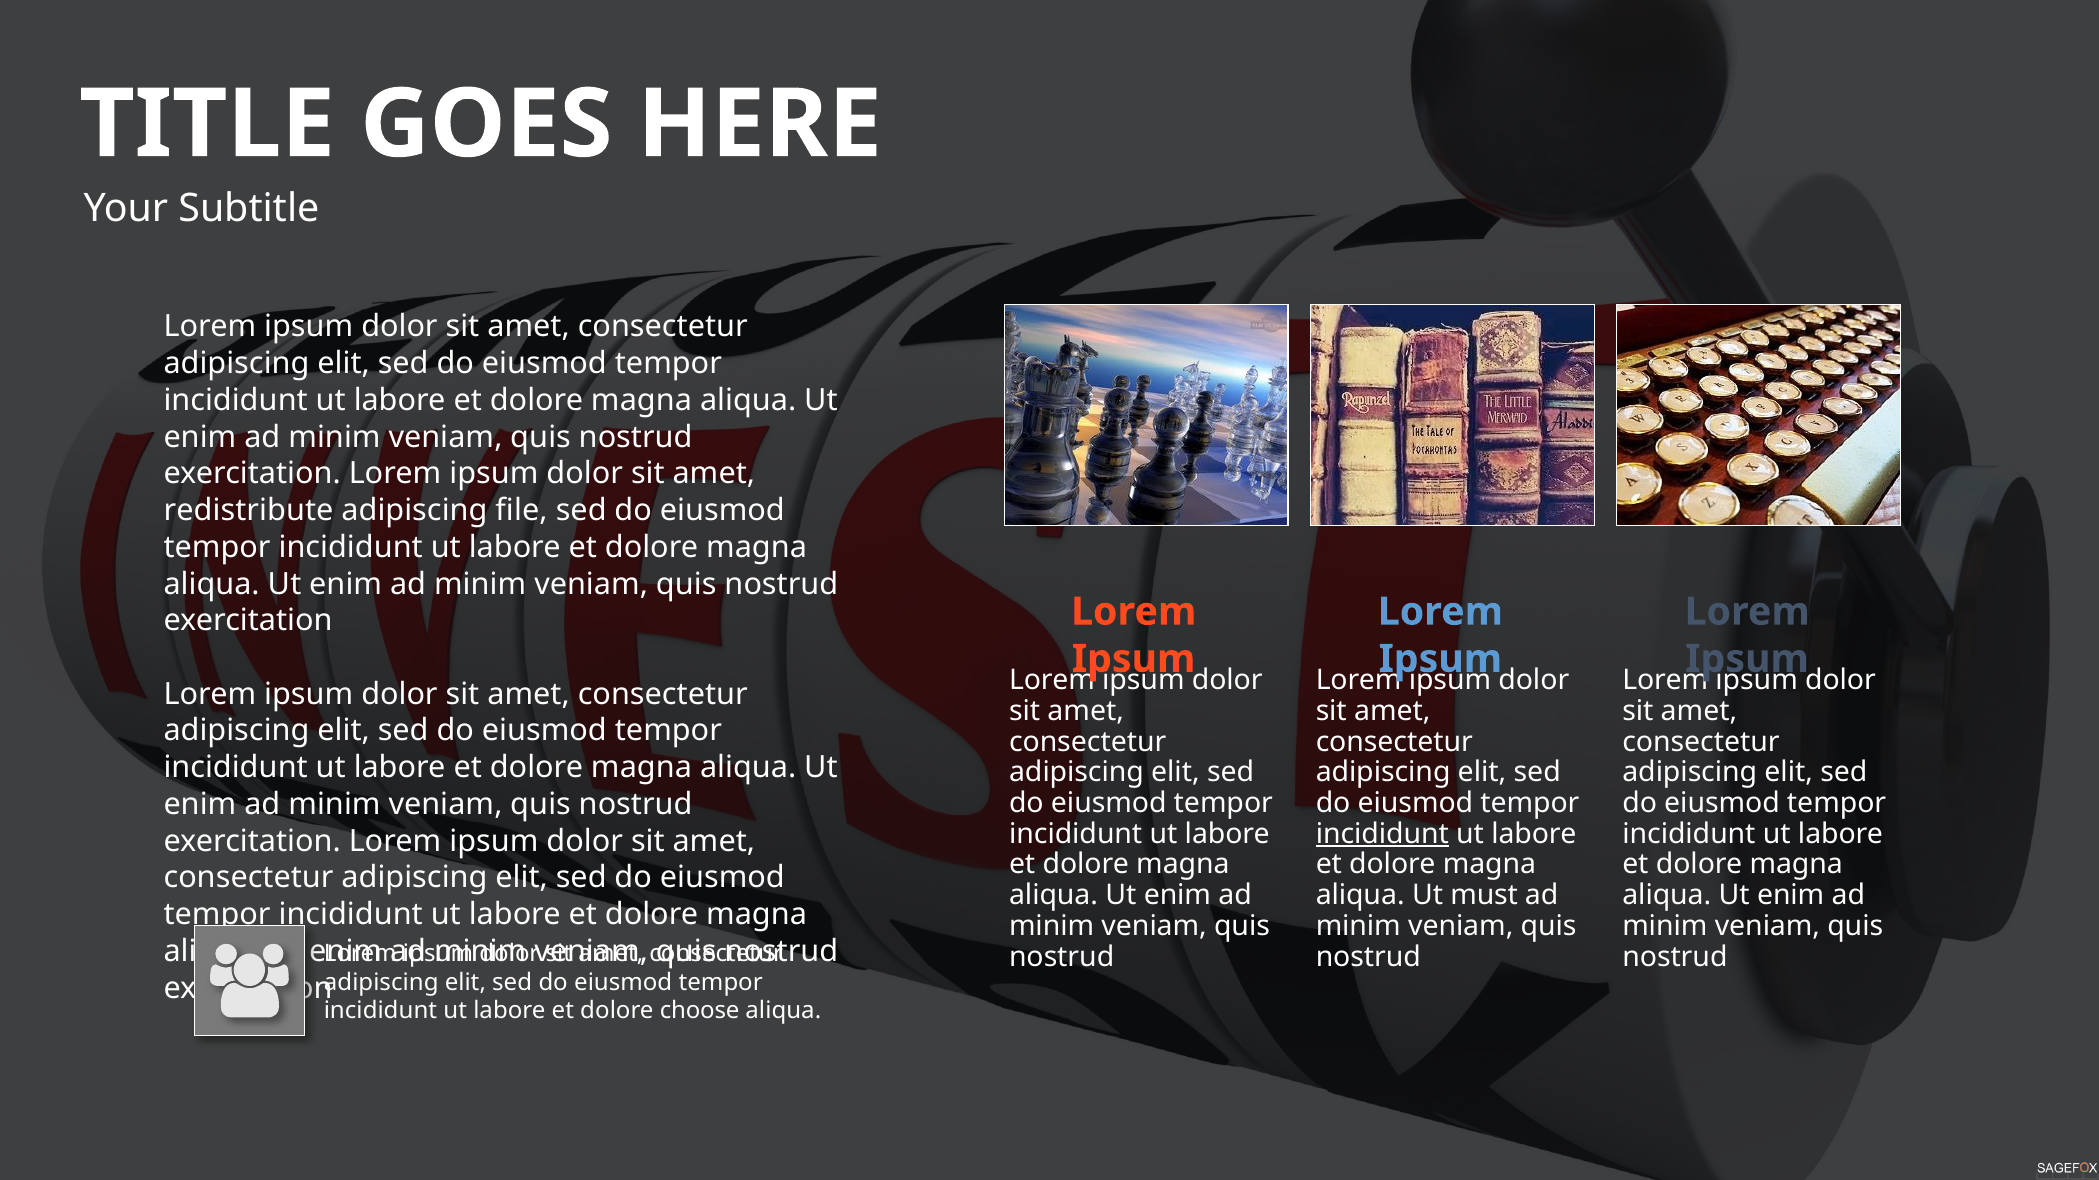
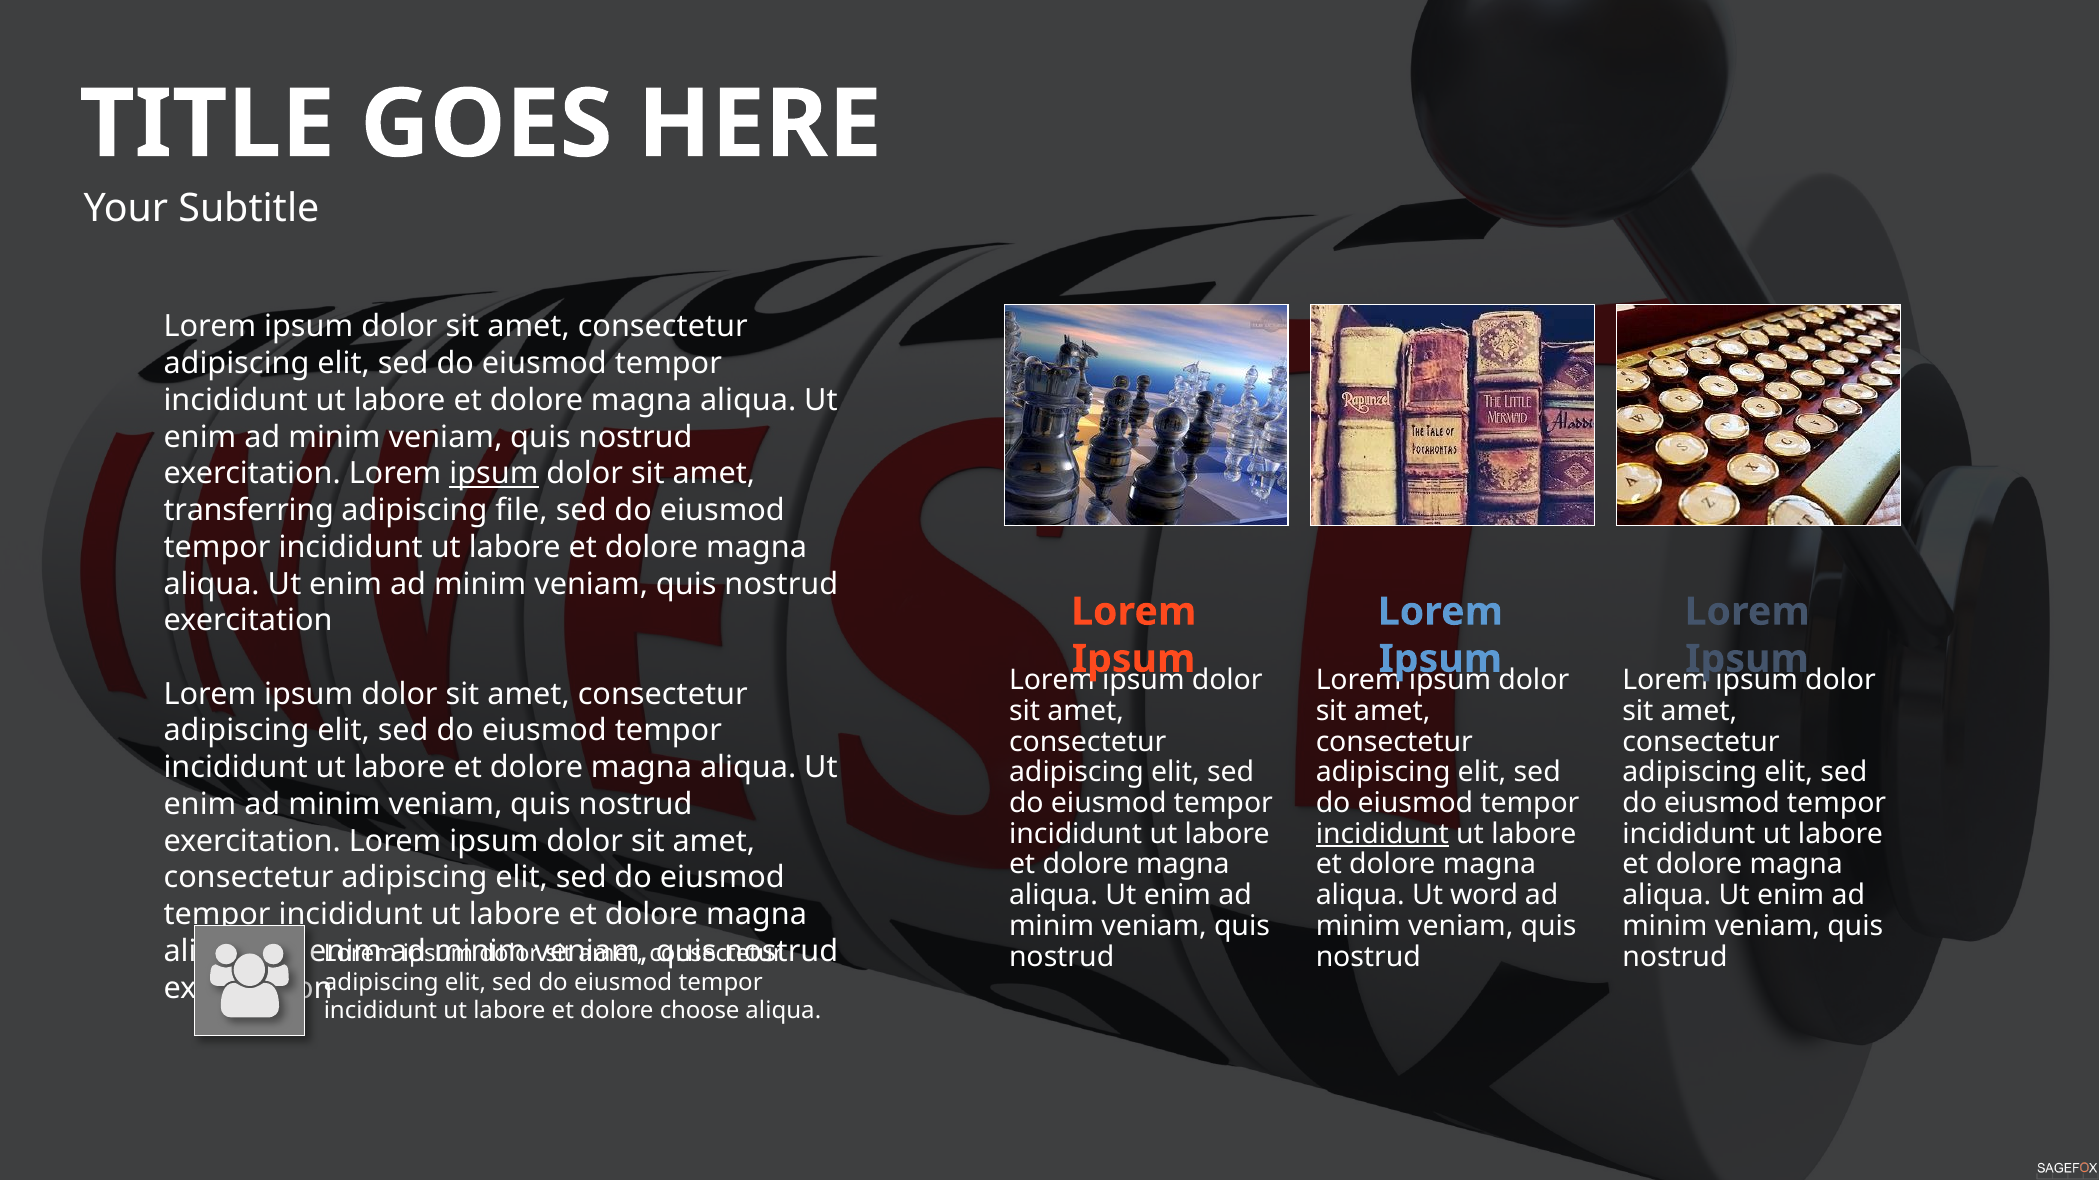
ipsum underline: none -> present (494, 474)
redistribute: redistribute -> transferring (249, 511)
must: must -> word (1484, 896)
